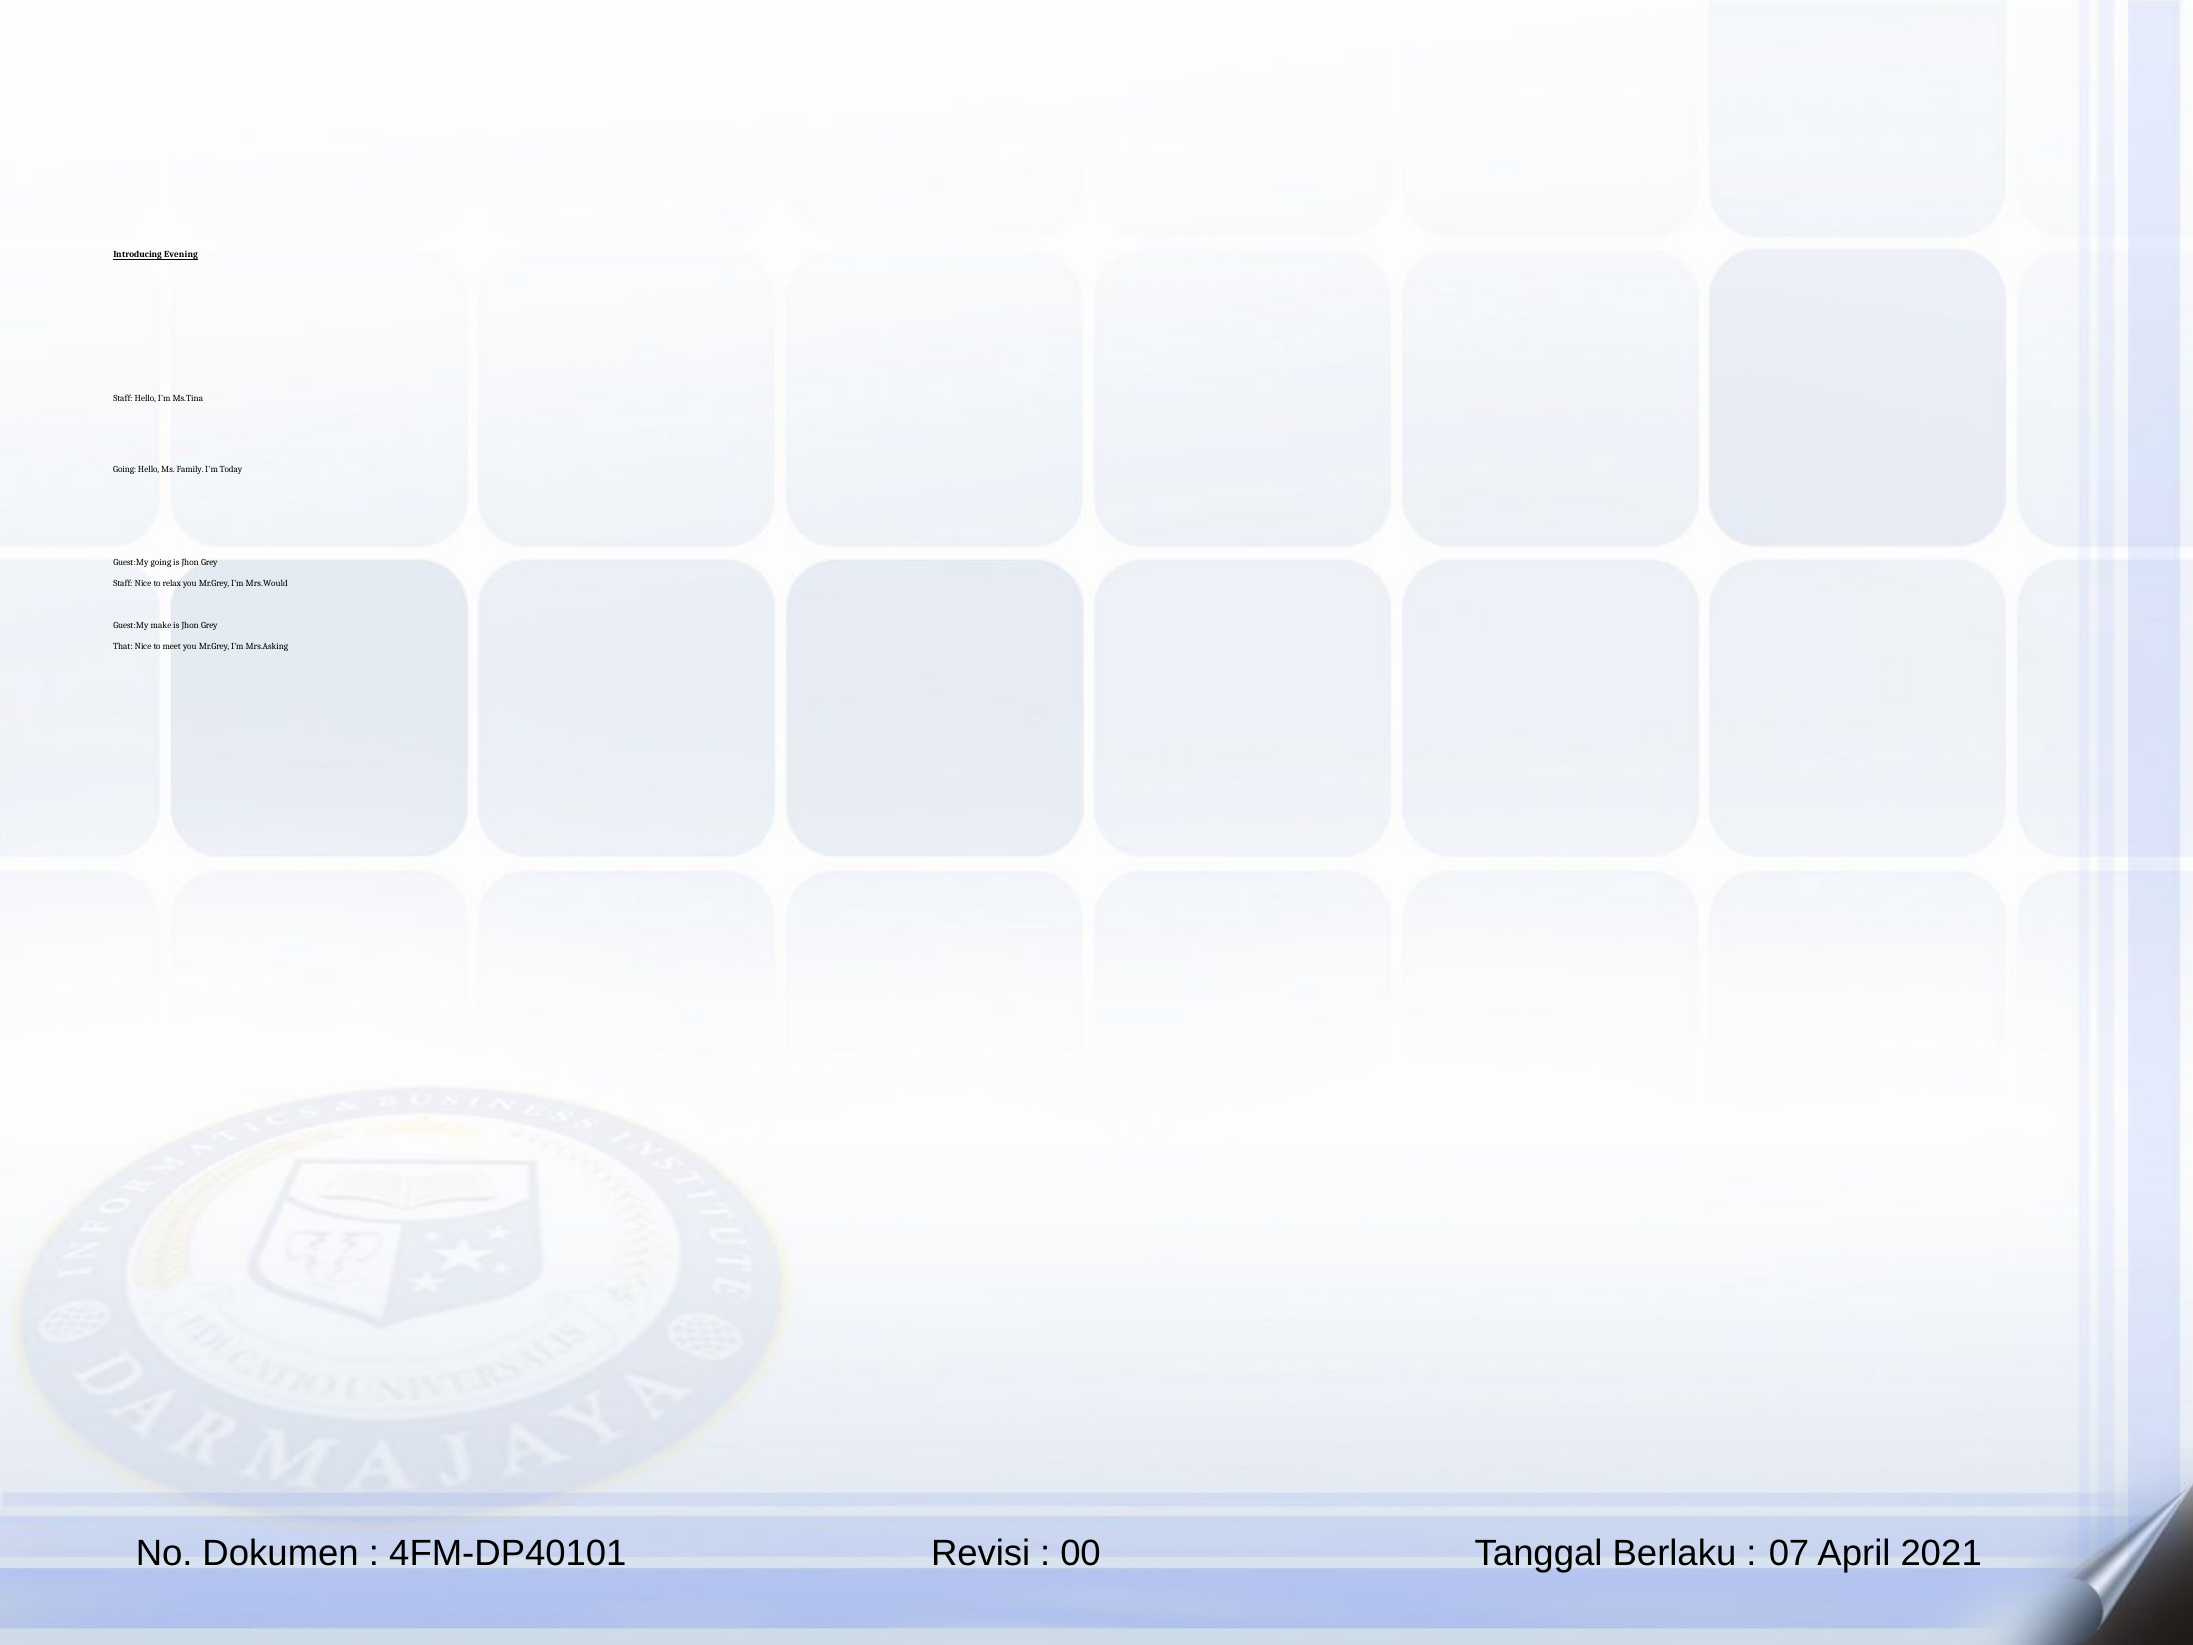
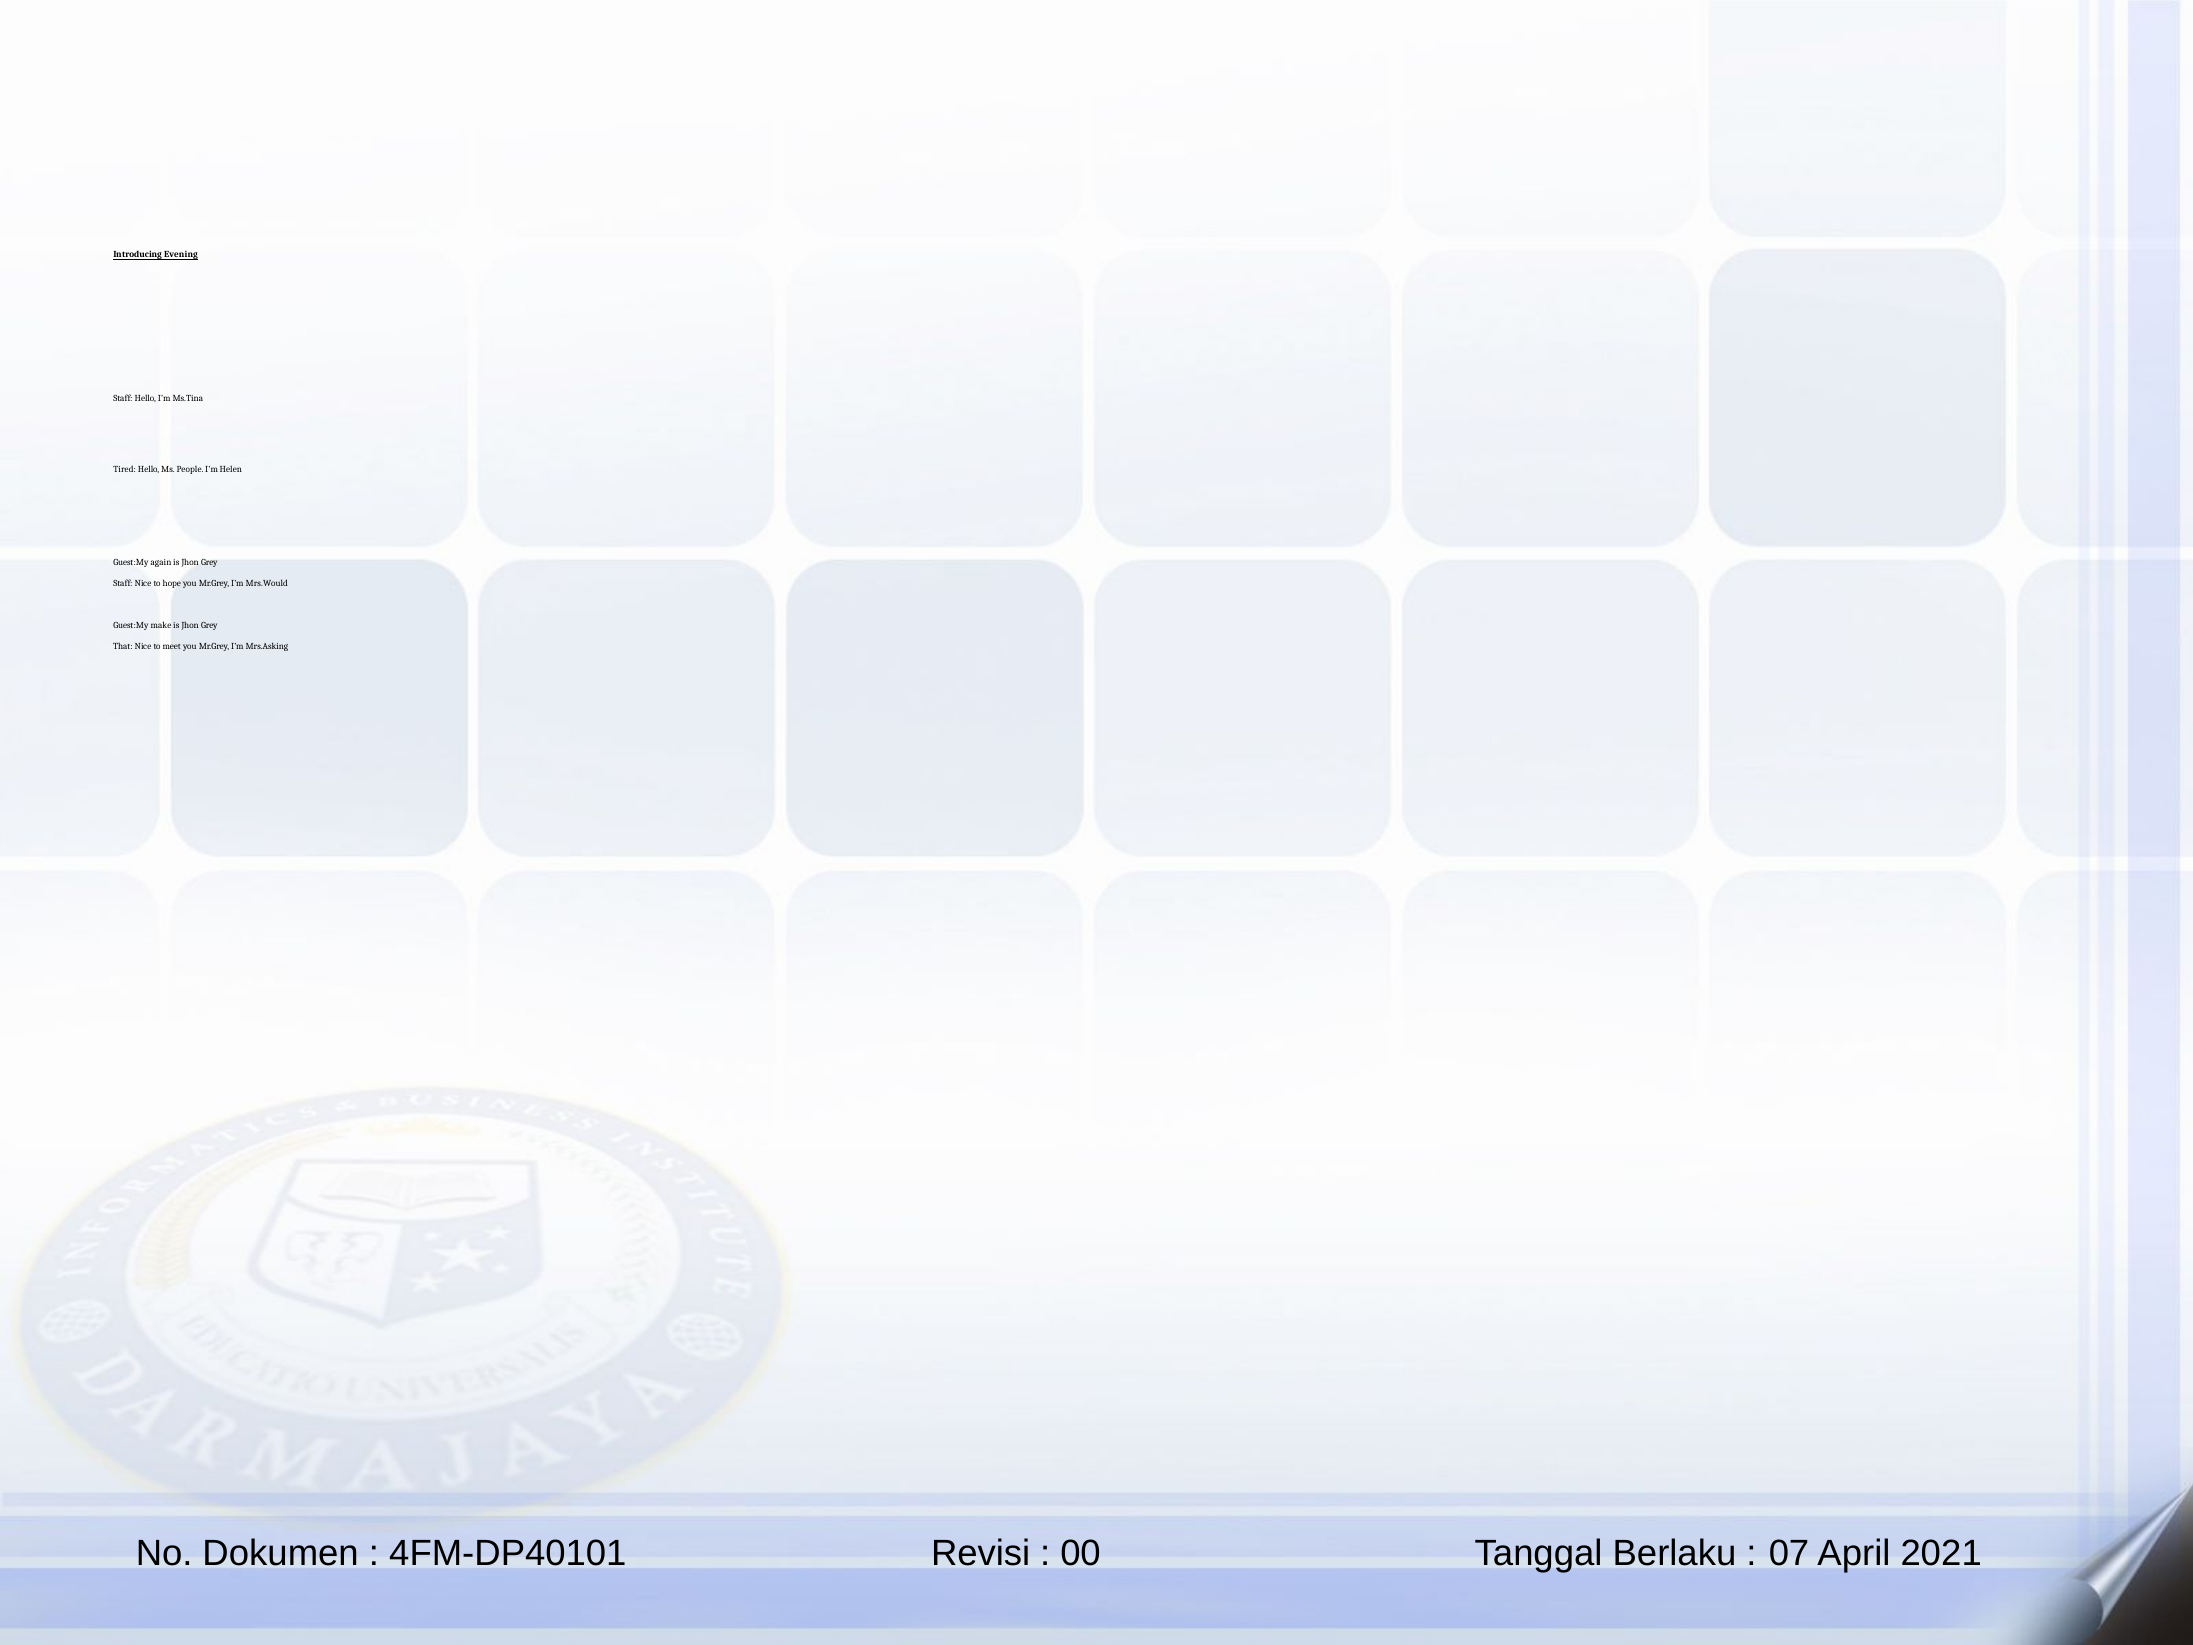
Going: Going -> Tired (125, 470)
Family: Family -> People (190, 470)
Today: Today -> Helen (231, 470)
Guest:My going: going -> again (161, 563)
relax: relax -> hope (172, 583)
